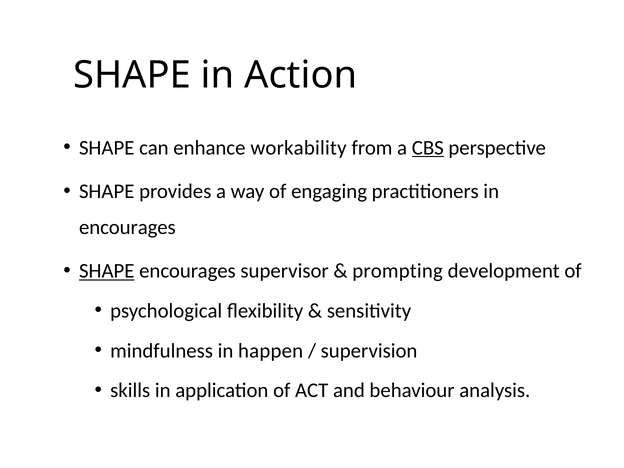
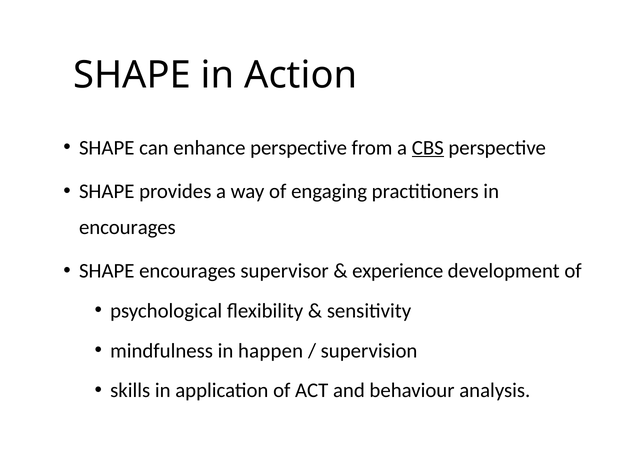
enhance workability: workability -> perspective (299, 148)
SHAPE underline: present -> none (107, 271)
prompting: prompting -> experience (398, 271)
